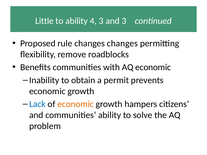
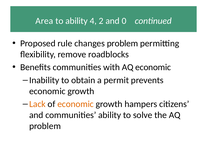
Little: Little -> Area (44, 21)
4 3: 3 -> 2 (101, 21)
and 3: 3 -> 0 (124, 21)
changes changes: changes -> problem (122, 43)
Lack colour: blue -> orange (37, 104)
